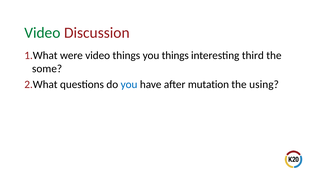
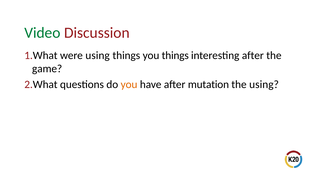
were video: video -> using (98, 55)
interesting third: third -> after (253, 55)
some: some -> game (47, 69)
you colour: blue -> orange (129, 84)
